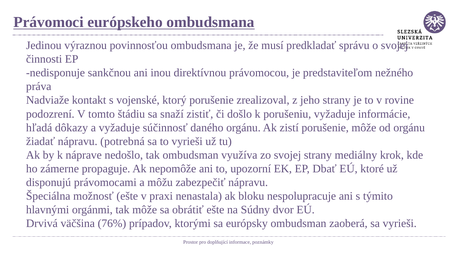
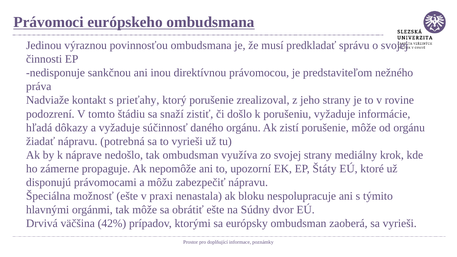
vojenské: vojenské -> prieťahy (138, 100)
Dbať: Dbať -> Štáty (325, 169)
76%: 76% -> 42% (112, 224)
